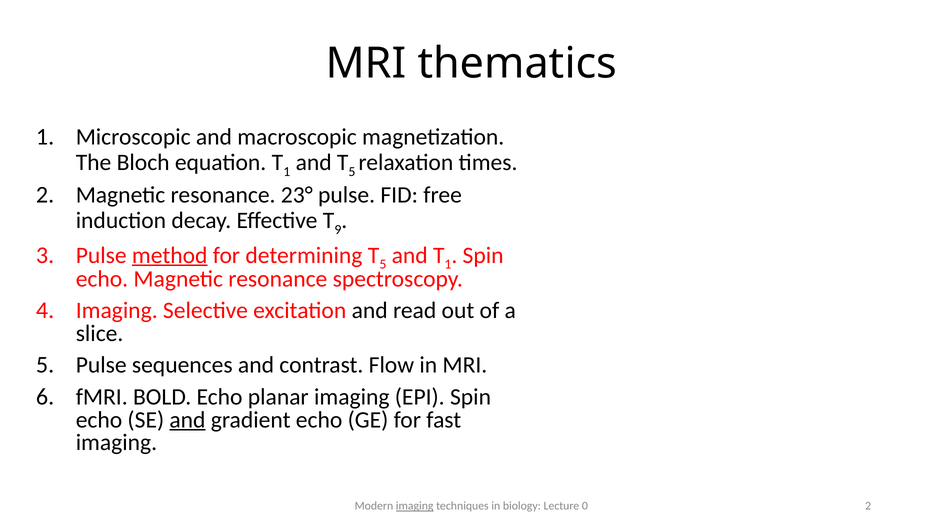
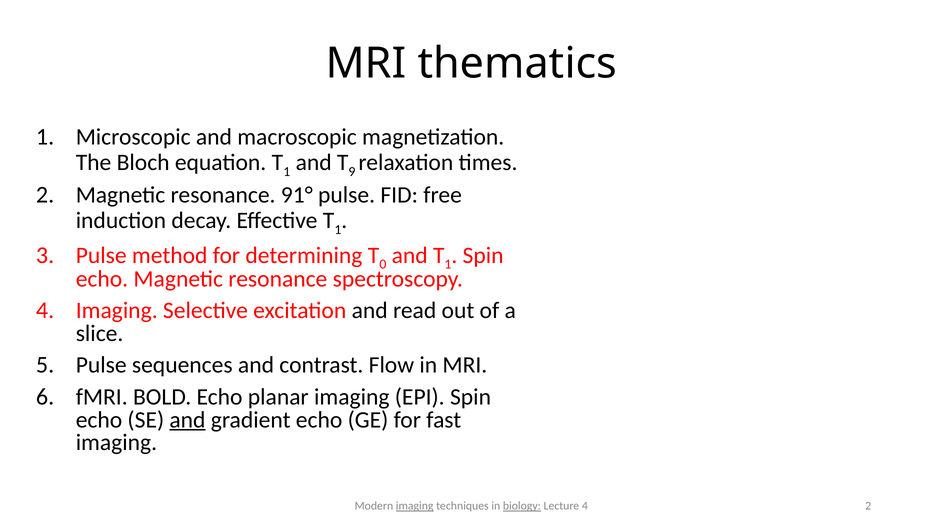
5: 5 -> 9 (352, 172)
23°: 23° -> 91° (297, 195)
9: 9 -> 1 (338, 230)
method underline: present -> none (170, 256)
5: 5 -> 0 (383, 265)
biology underline: none -> present (522, 506)
Lecture 0: 0 -> 4 (585, 506)
